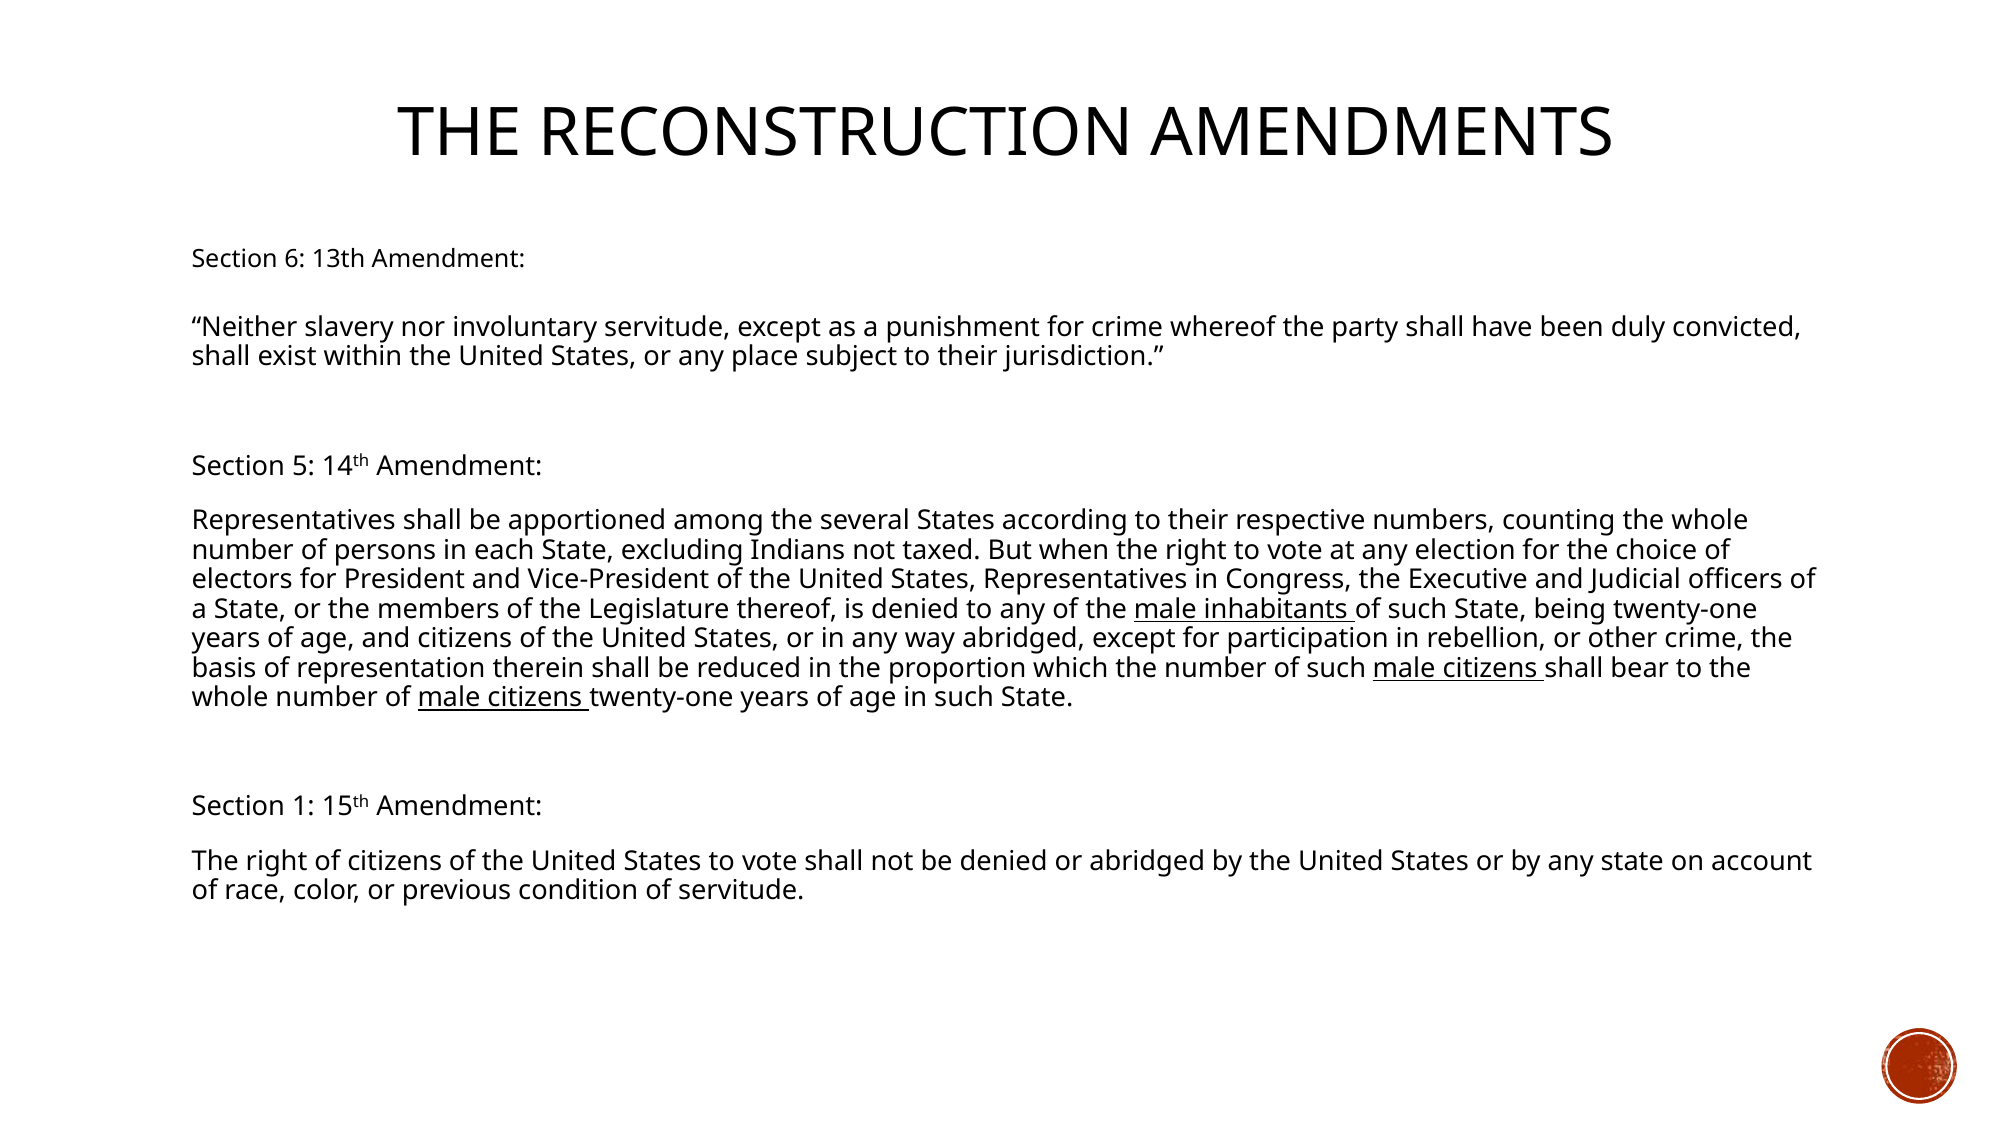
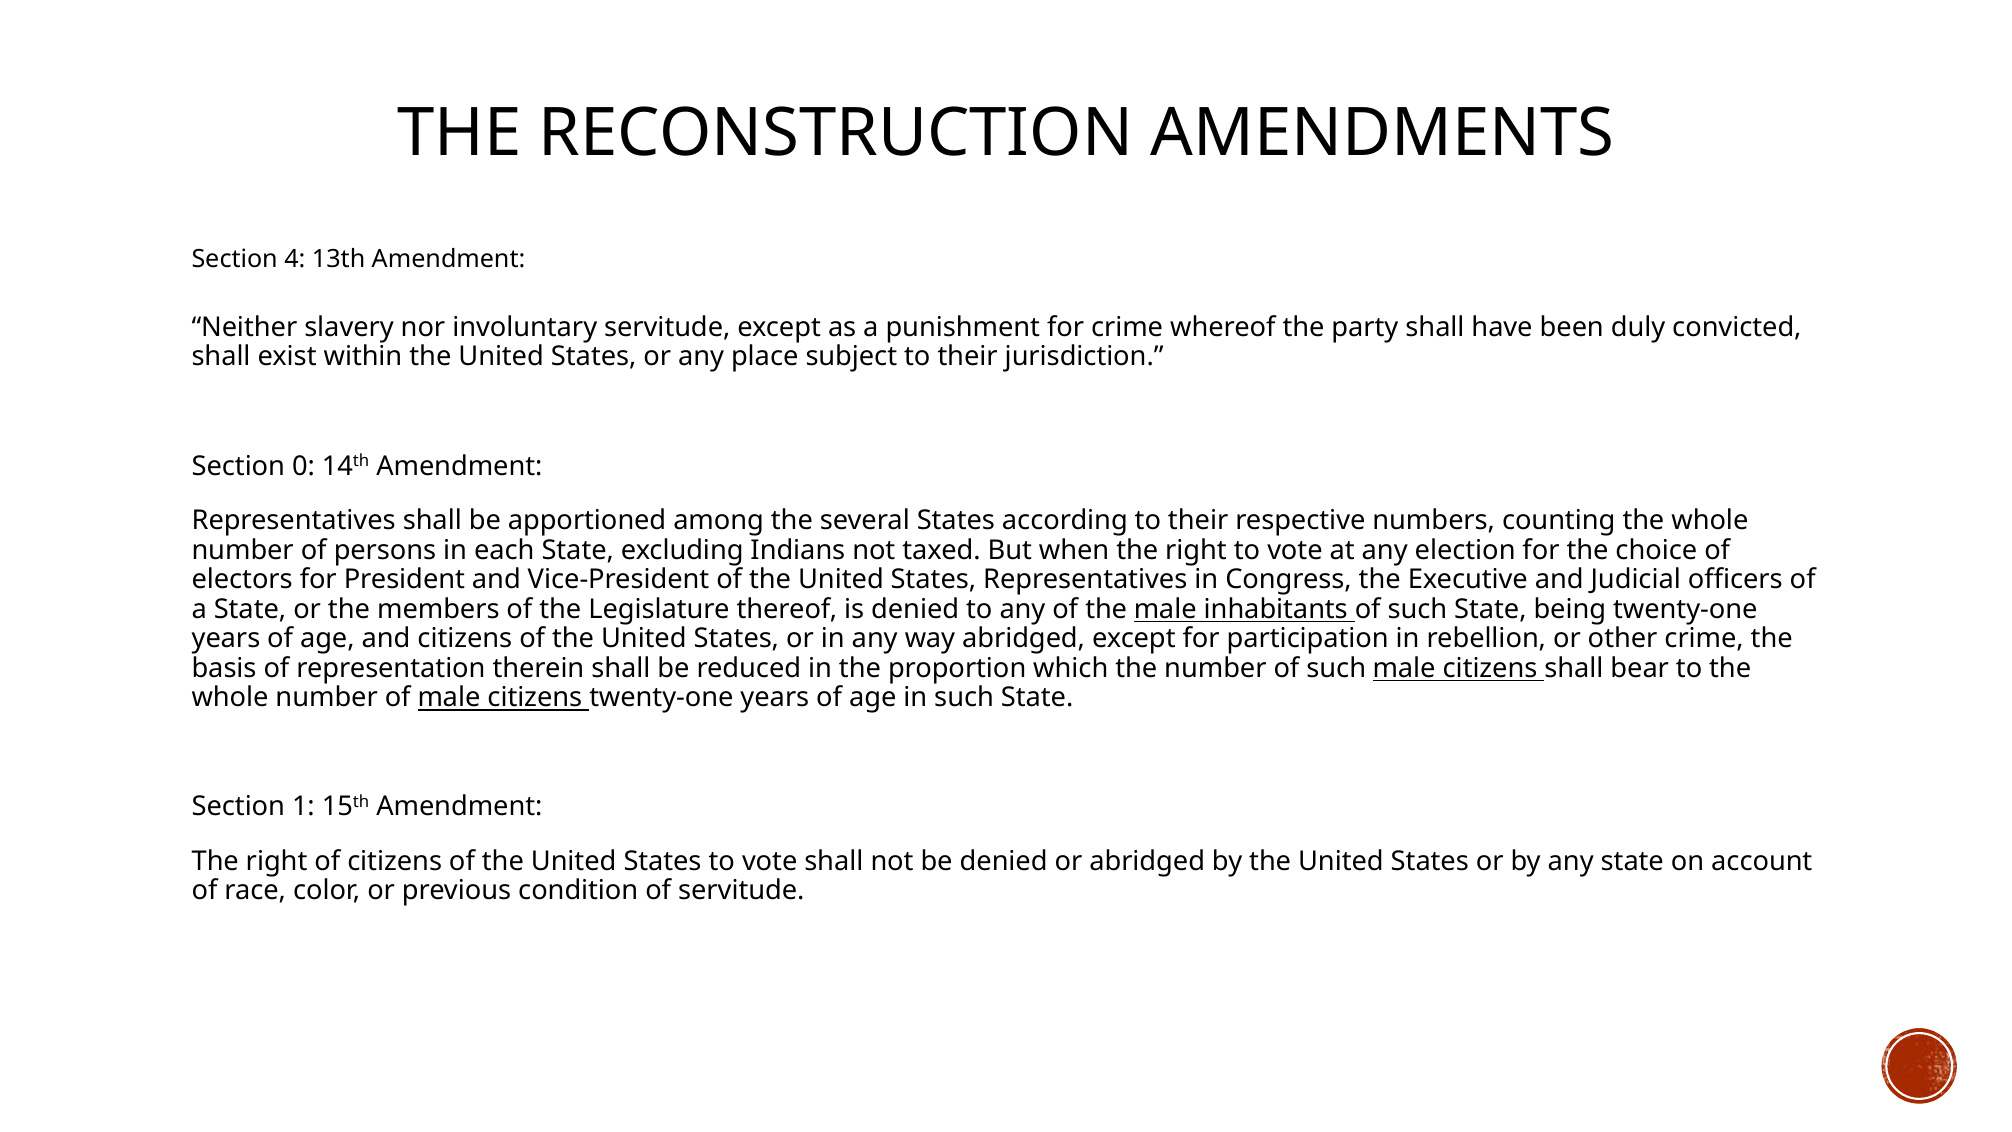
6: 6 -> 4 (295, 259)
5: 5 -> 0 (303, 466)
